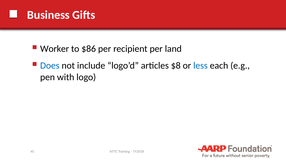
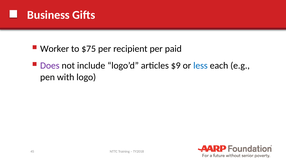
$86: $86 -> $75 (89, 49)
land: land -> paid (173, 49)
Does colour: blue -> purple (50, 66)
$8: $8 -> $9 (176, 66)
